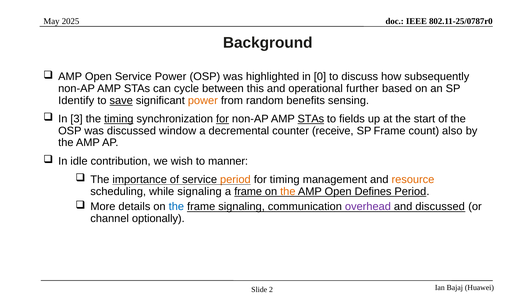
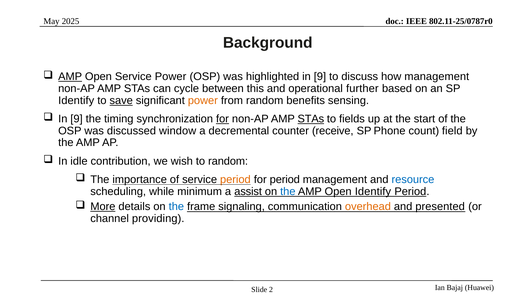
AMP underline: none -> present (70, 77)
highlighted in 0: 0 -> 9 (320, 77)
how subsequently: subsequently -> management (437, 77)
3: 3 -> 9 (77, 119)
timing underline: present -> none (119, 119)
SP Frame: Frame -> Phone (390, 131)
also: also -> field (452, 131)
to manner: manner -> random (228, 161)
for timing: timing -> period (285, 180)
resource colour: orange -> blue (413, 180)
while signaling: signaling -> minimum (200, 192)
a frame: frame -> assist (248, 192)
the colour: orange -> blue (288, 192)
Open Defines: Defines -> Identify (373, 192)
More underline: none -> present (103, 207)
overhead colour: purple -> orange (368, 207)
and discussed: discussed -> presented (440, 207)
optionally: optionally -> providing (158, 219)
